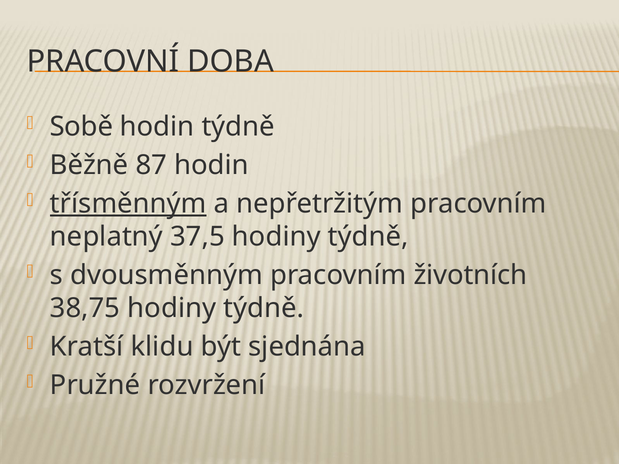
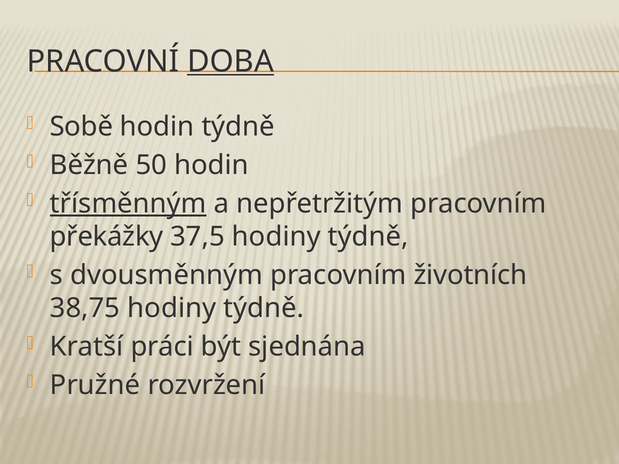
DOBA underline: none -> present (231, 61)
87: 87 -> 50 (151, 165)
neplatný: neplatný -> překážky (107, 237)
klidu: klidu -> práci (162, 347)
